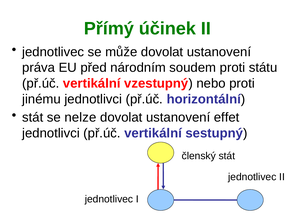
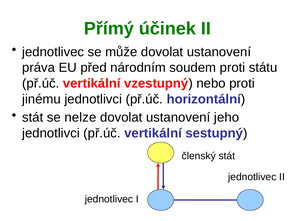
effet: effet -> jeho (227, 118)
